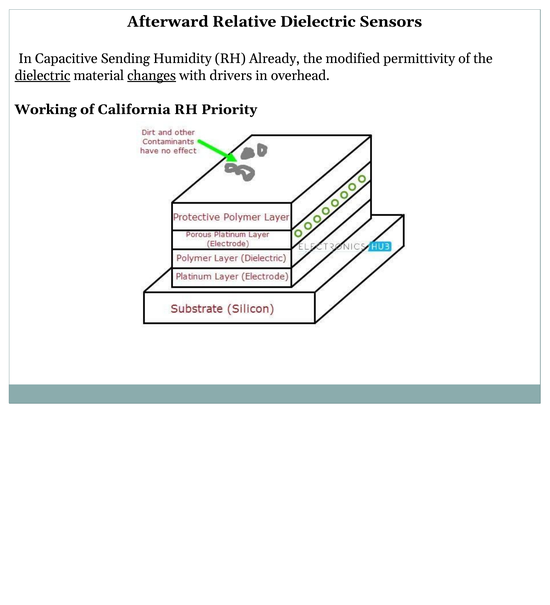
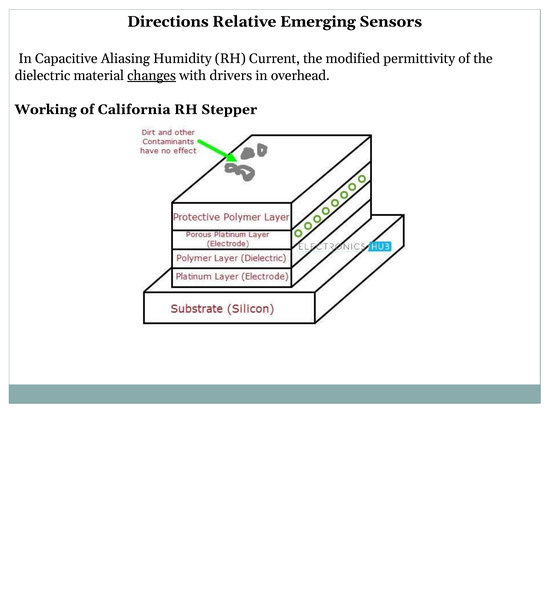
Afterward: Afterward -> Directions (168, 22)
Relative Dielectric: Dielectric -> Emerging (318, 22)
Sending: Sending -> Aliasing (125, 59)
Already: Already -> Current (274, 59)
dielectric underline: present -> none (42, 76)
Priority: Priority -> Stepper (229, 109)
